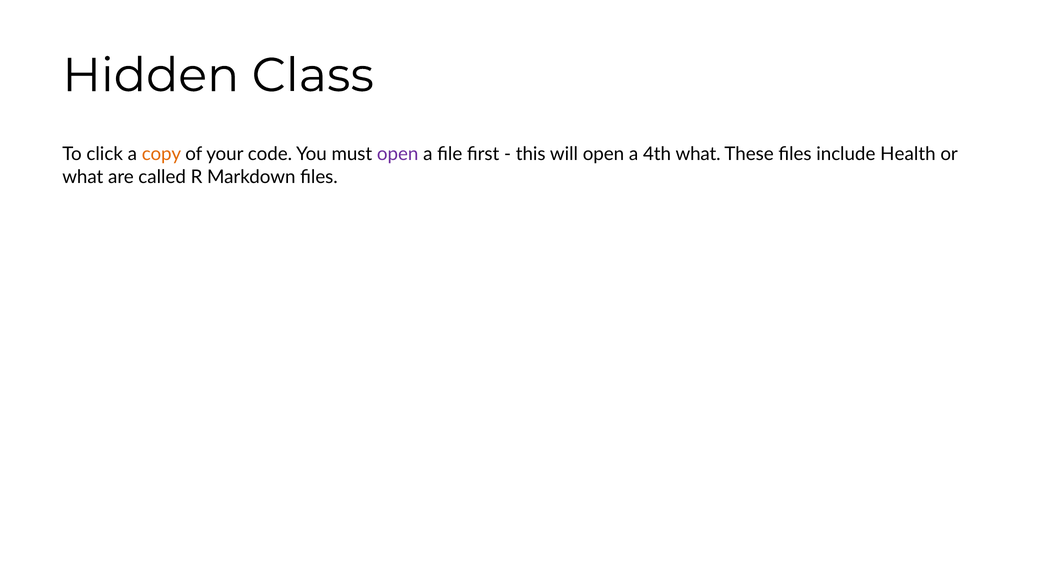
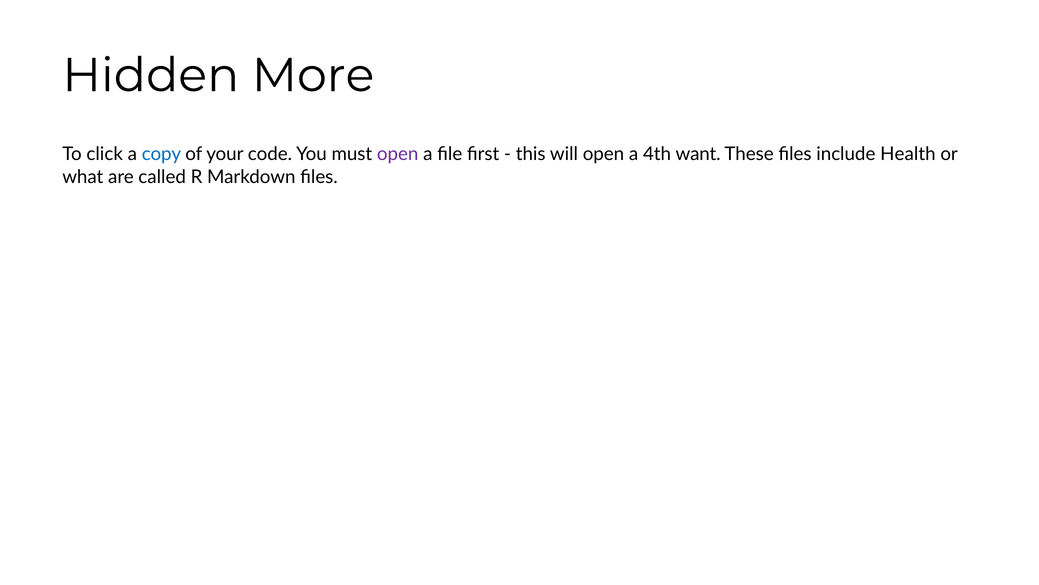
Class: Class -> More (313, 75)
copy colour: orange -> blue (161, 154)
4th what: what -> want (698, 154)
